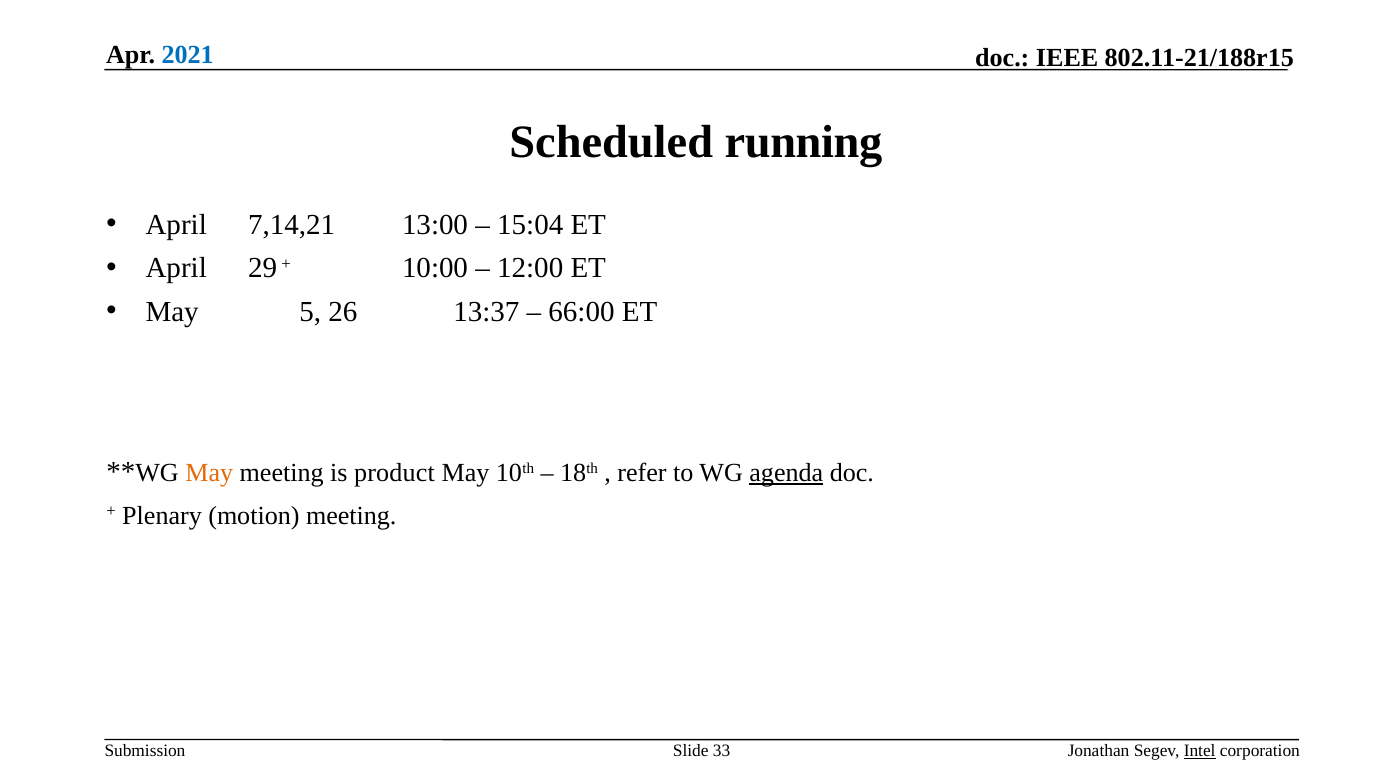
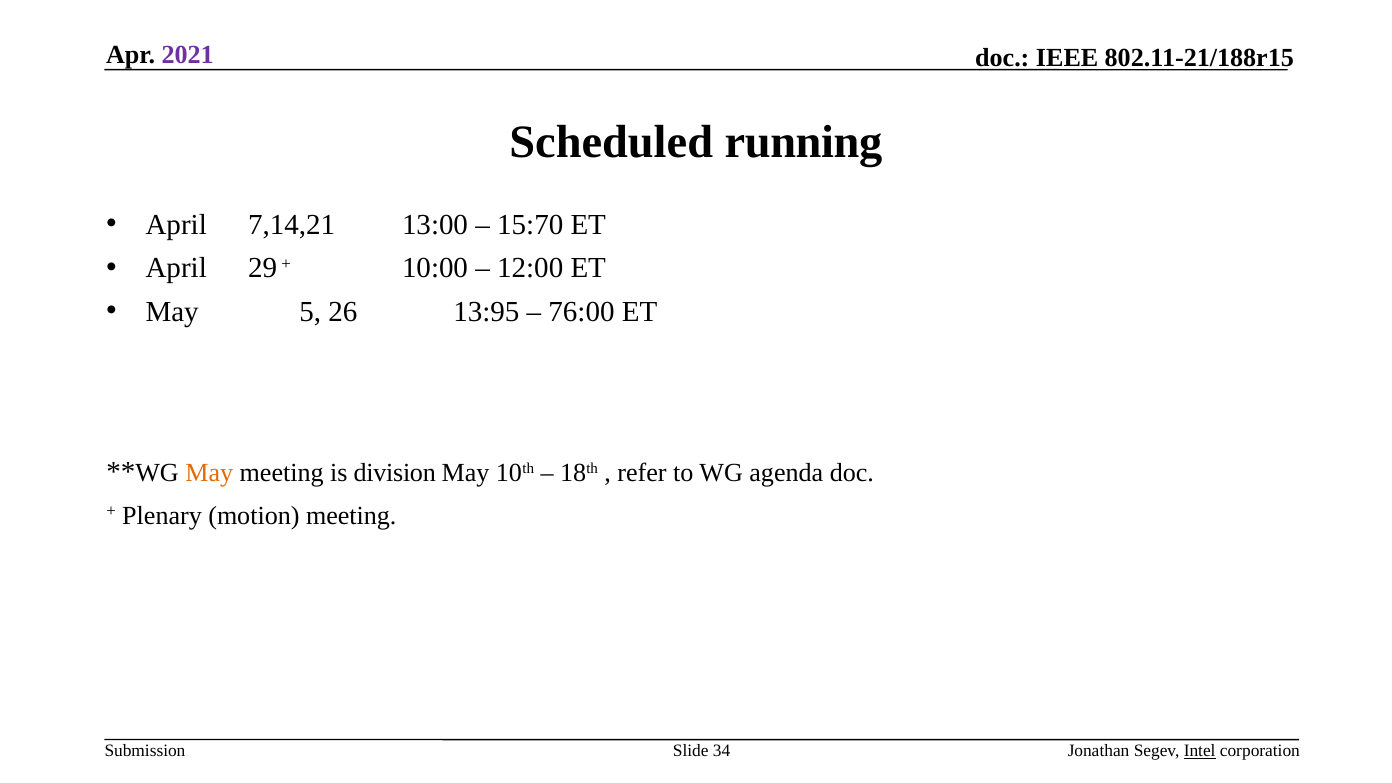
2021 colour: blue -> purple (188, 55)
15:04: 15:04 -> 15:70 (530, 225)
13:37: 13:37 -> 13:95 (486, 312)
66:00: 66:00 -> 76:00 (582, 312)
product: product -> division (395, 473)
agenda underline: present -> none (786, 473)
33: 33 -> 34 (722, 751)
